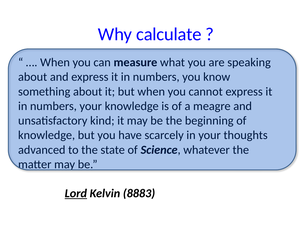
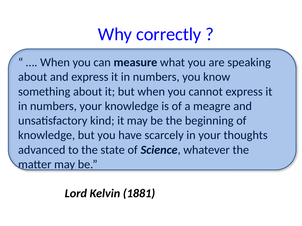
calculate: calculate -> correctly (169, 34)
Lord underline: present -> none (76, 194)
8883: 8883 -> 1881 (139, 194)
